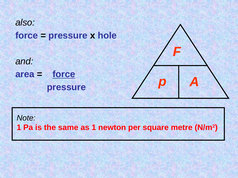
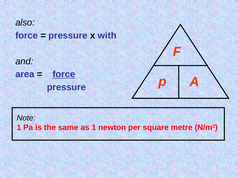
hole: hole -> with (107, 36)
